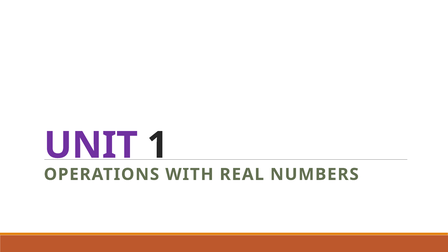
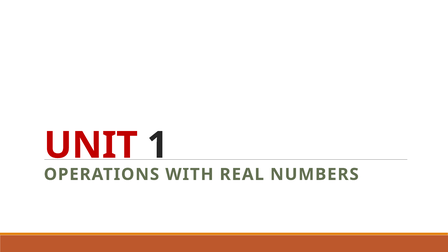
UNIT colour: purple -> red (91, 145)
